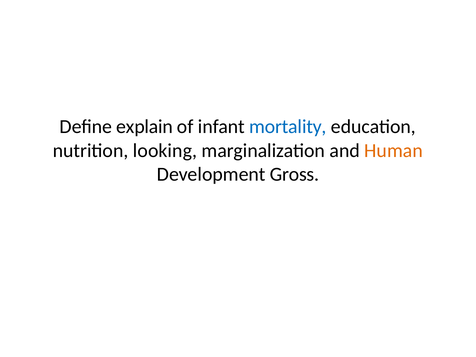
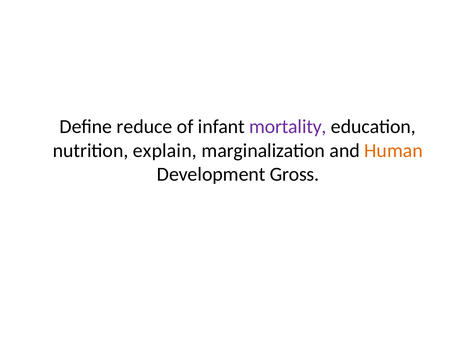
explain: explain -> reduce (145, 127)
mortality colour: blue -> purple (288, 127)
looking: looking -> explain (165, 151)
